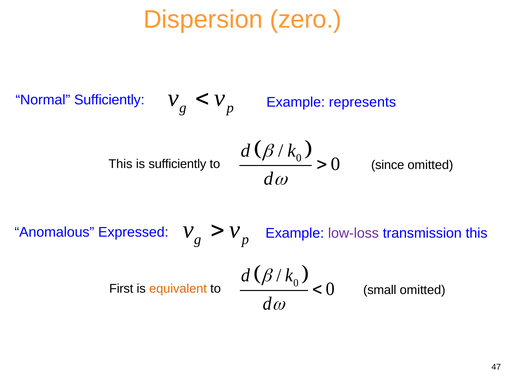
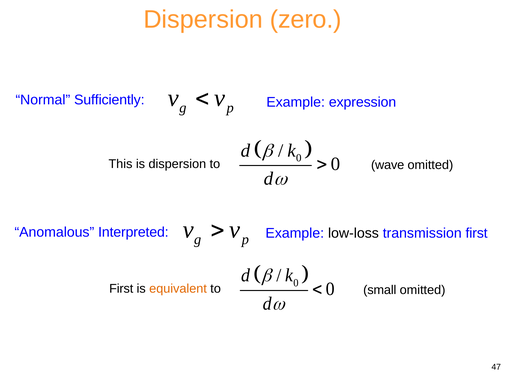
represents: represents -> expression (363, 102)
is sufficiently: sufficiently -> dispersion (177, 164)
since: since -> wave (388, 165)
Expressed: Expressed -> Interpreted (133, 233)
low-loss colour: purple -> black (353, 234)
transmission this: this -> first (477, 234)
